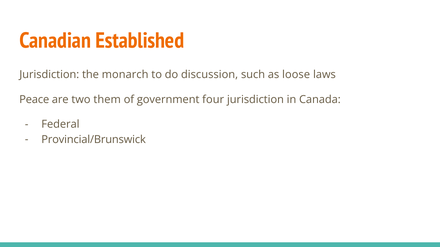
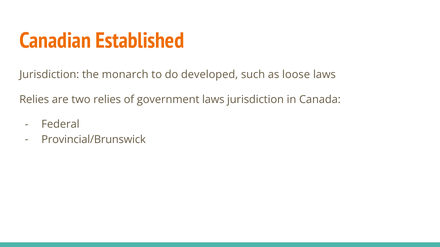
discussion: discussion -> developed (210, 75)
Peace: Peace -> Relies (34, 100)
two them: them -> relies (107, 100)
government four: four -> laws (213, 100)
